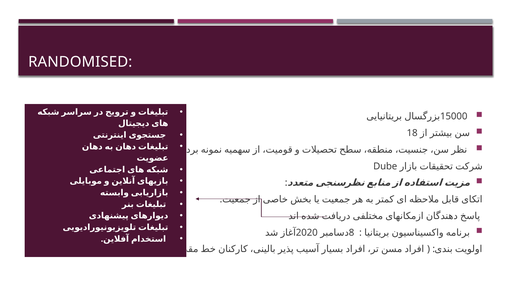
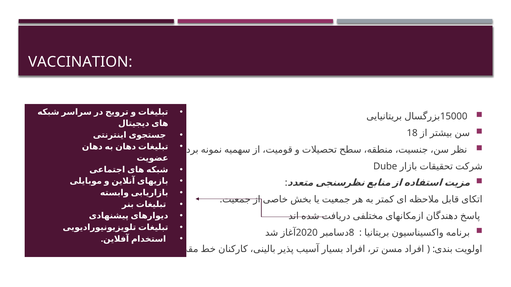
RANDOMISED: RANDOMISED -> VACCINATION (80, 62)
